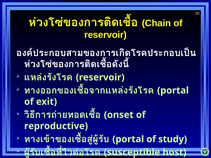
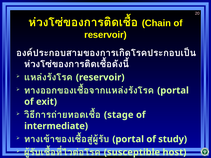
onset: onset -> stage (119, 115)
reproductive: reproductive -> intermediate (56, 126)
